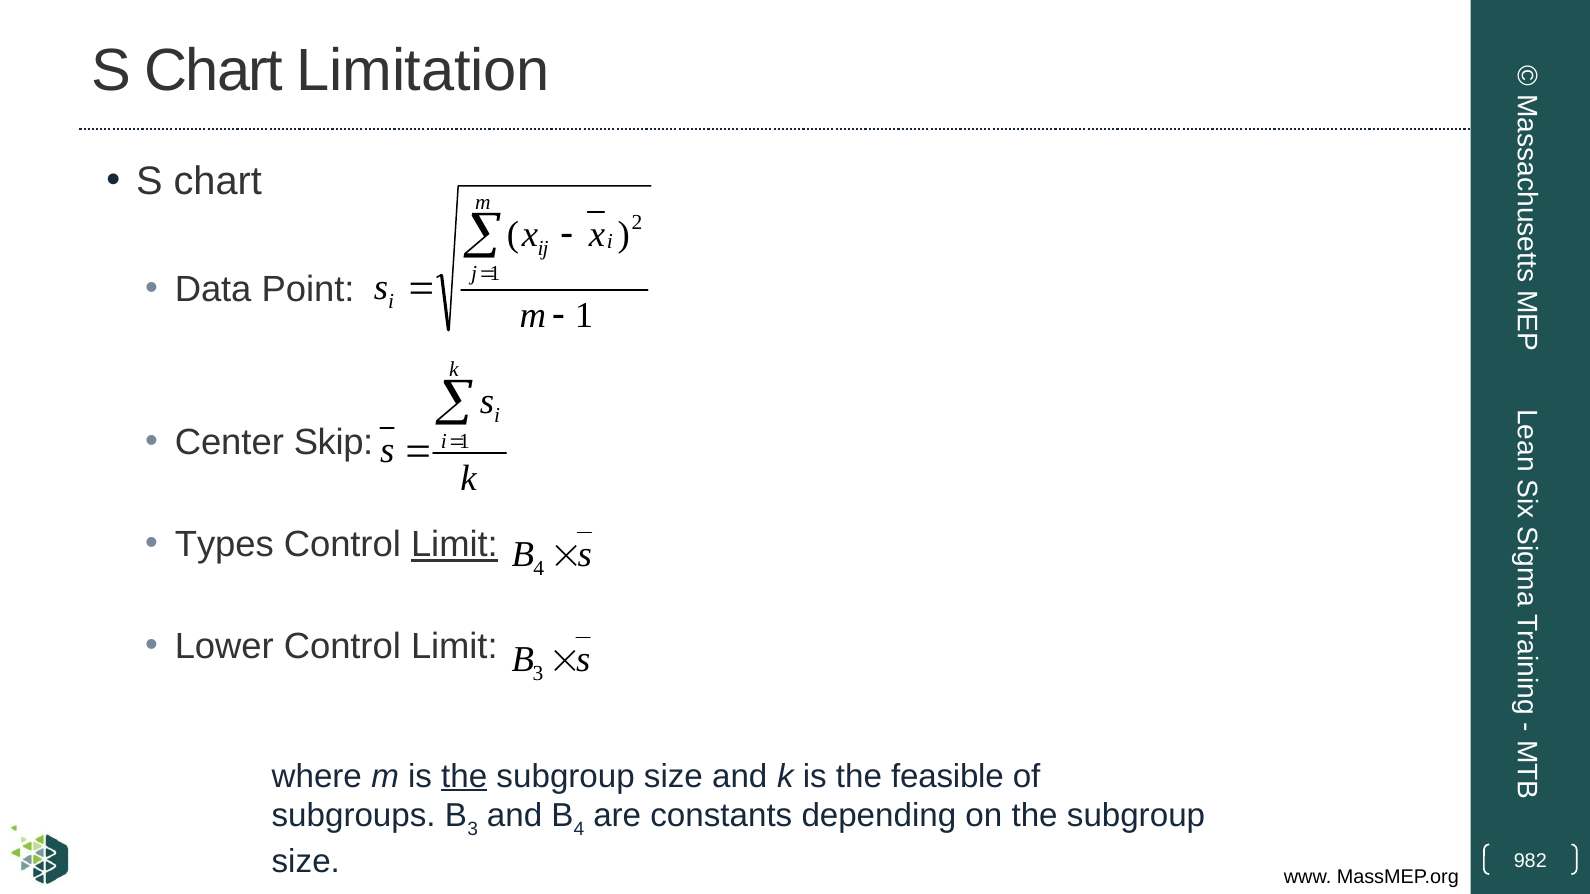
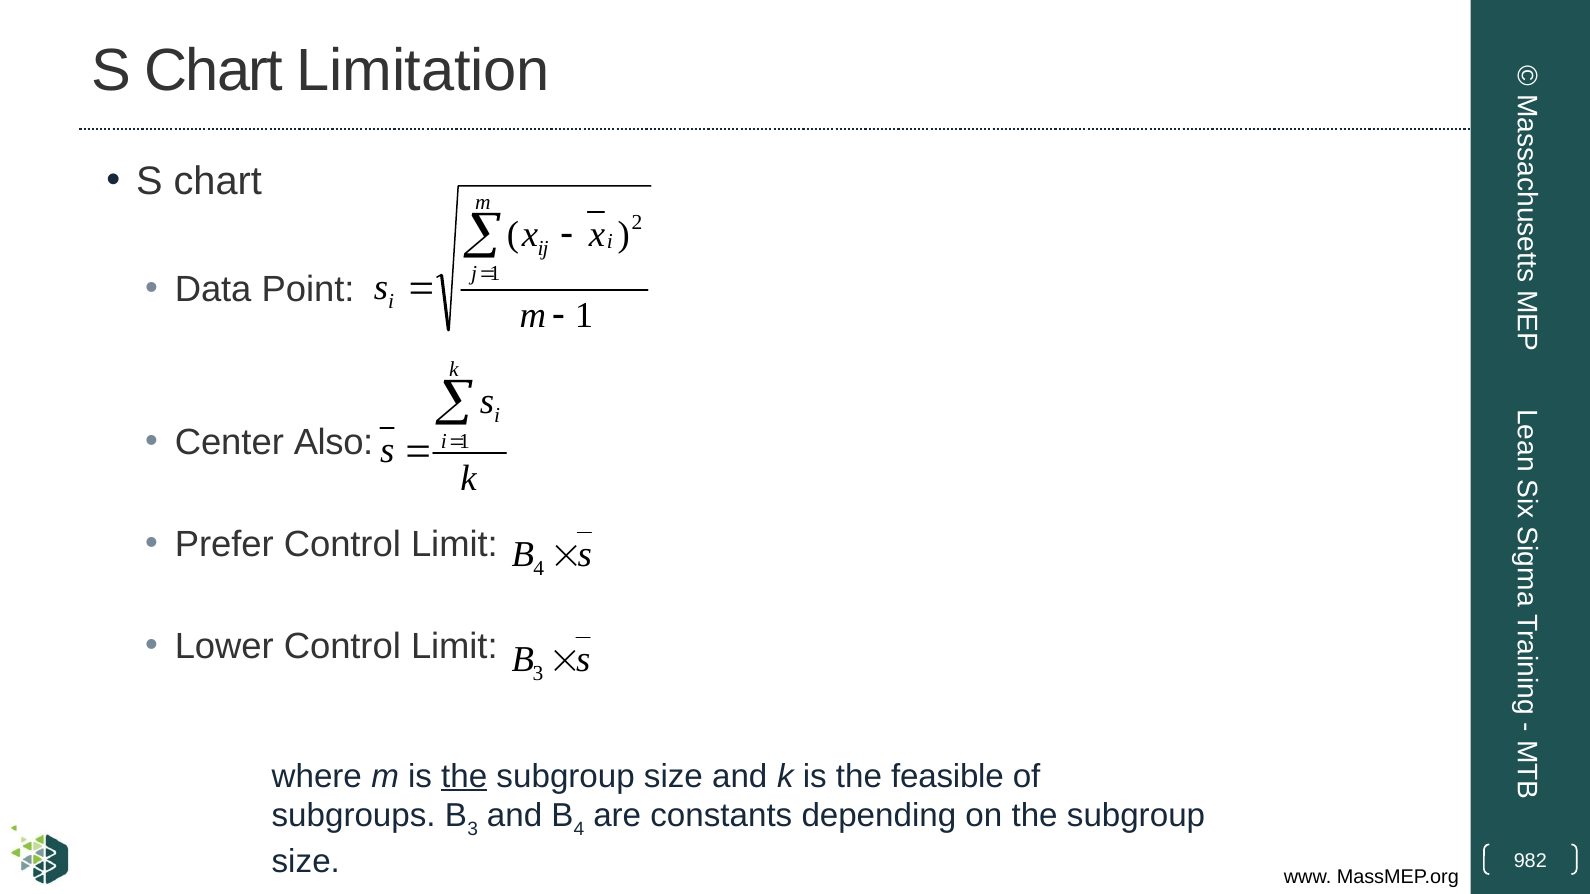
Skip: Skip -> Also (334, 443)
Types: Types -> Prefer (224, 545)
Limit underline: present -> none (454, 545)
